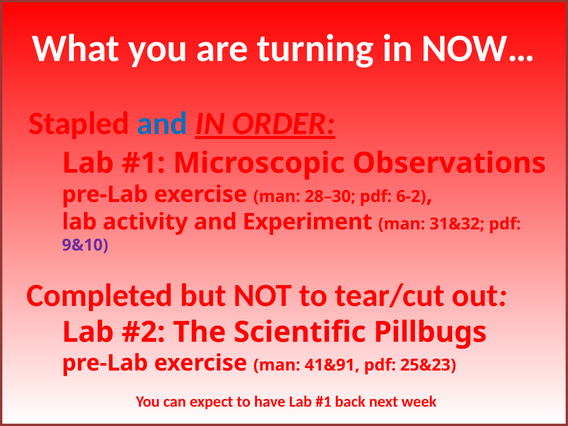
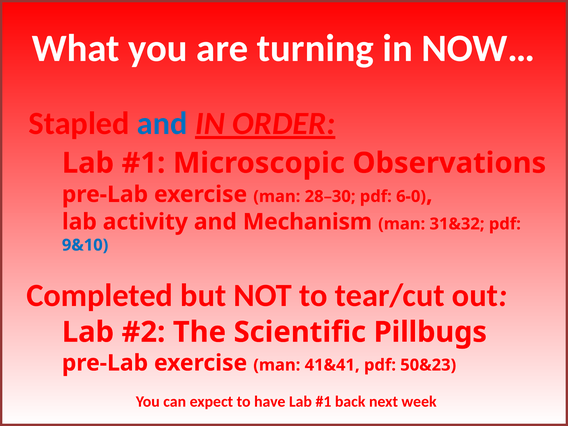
6-2: 6-2 -> 6-0 (411, 196)
Experiment: Experiment -> Mechanism (307, 222)
9&10 colour: purple -> blue (85, 245)
41&91: 41&91 -> 41&41 (332, 365)
25&23: 25&23 -> 50&23 (428, 365)
